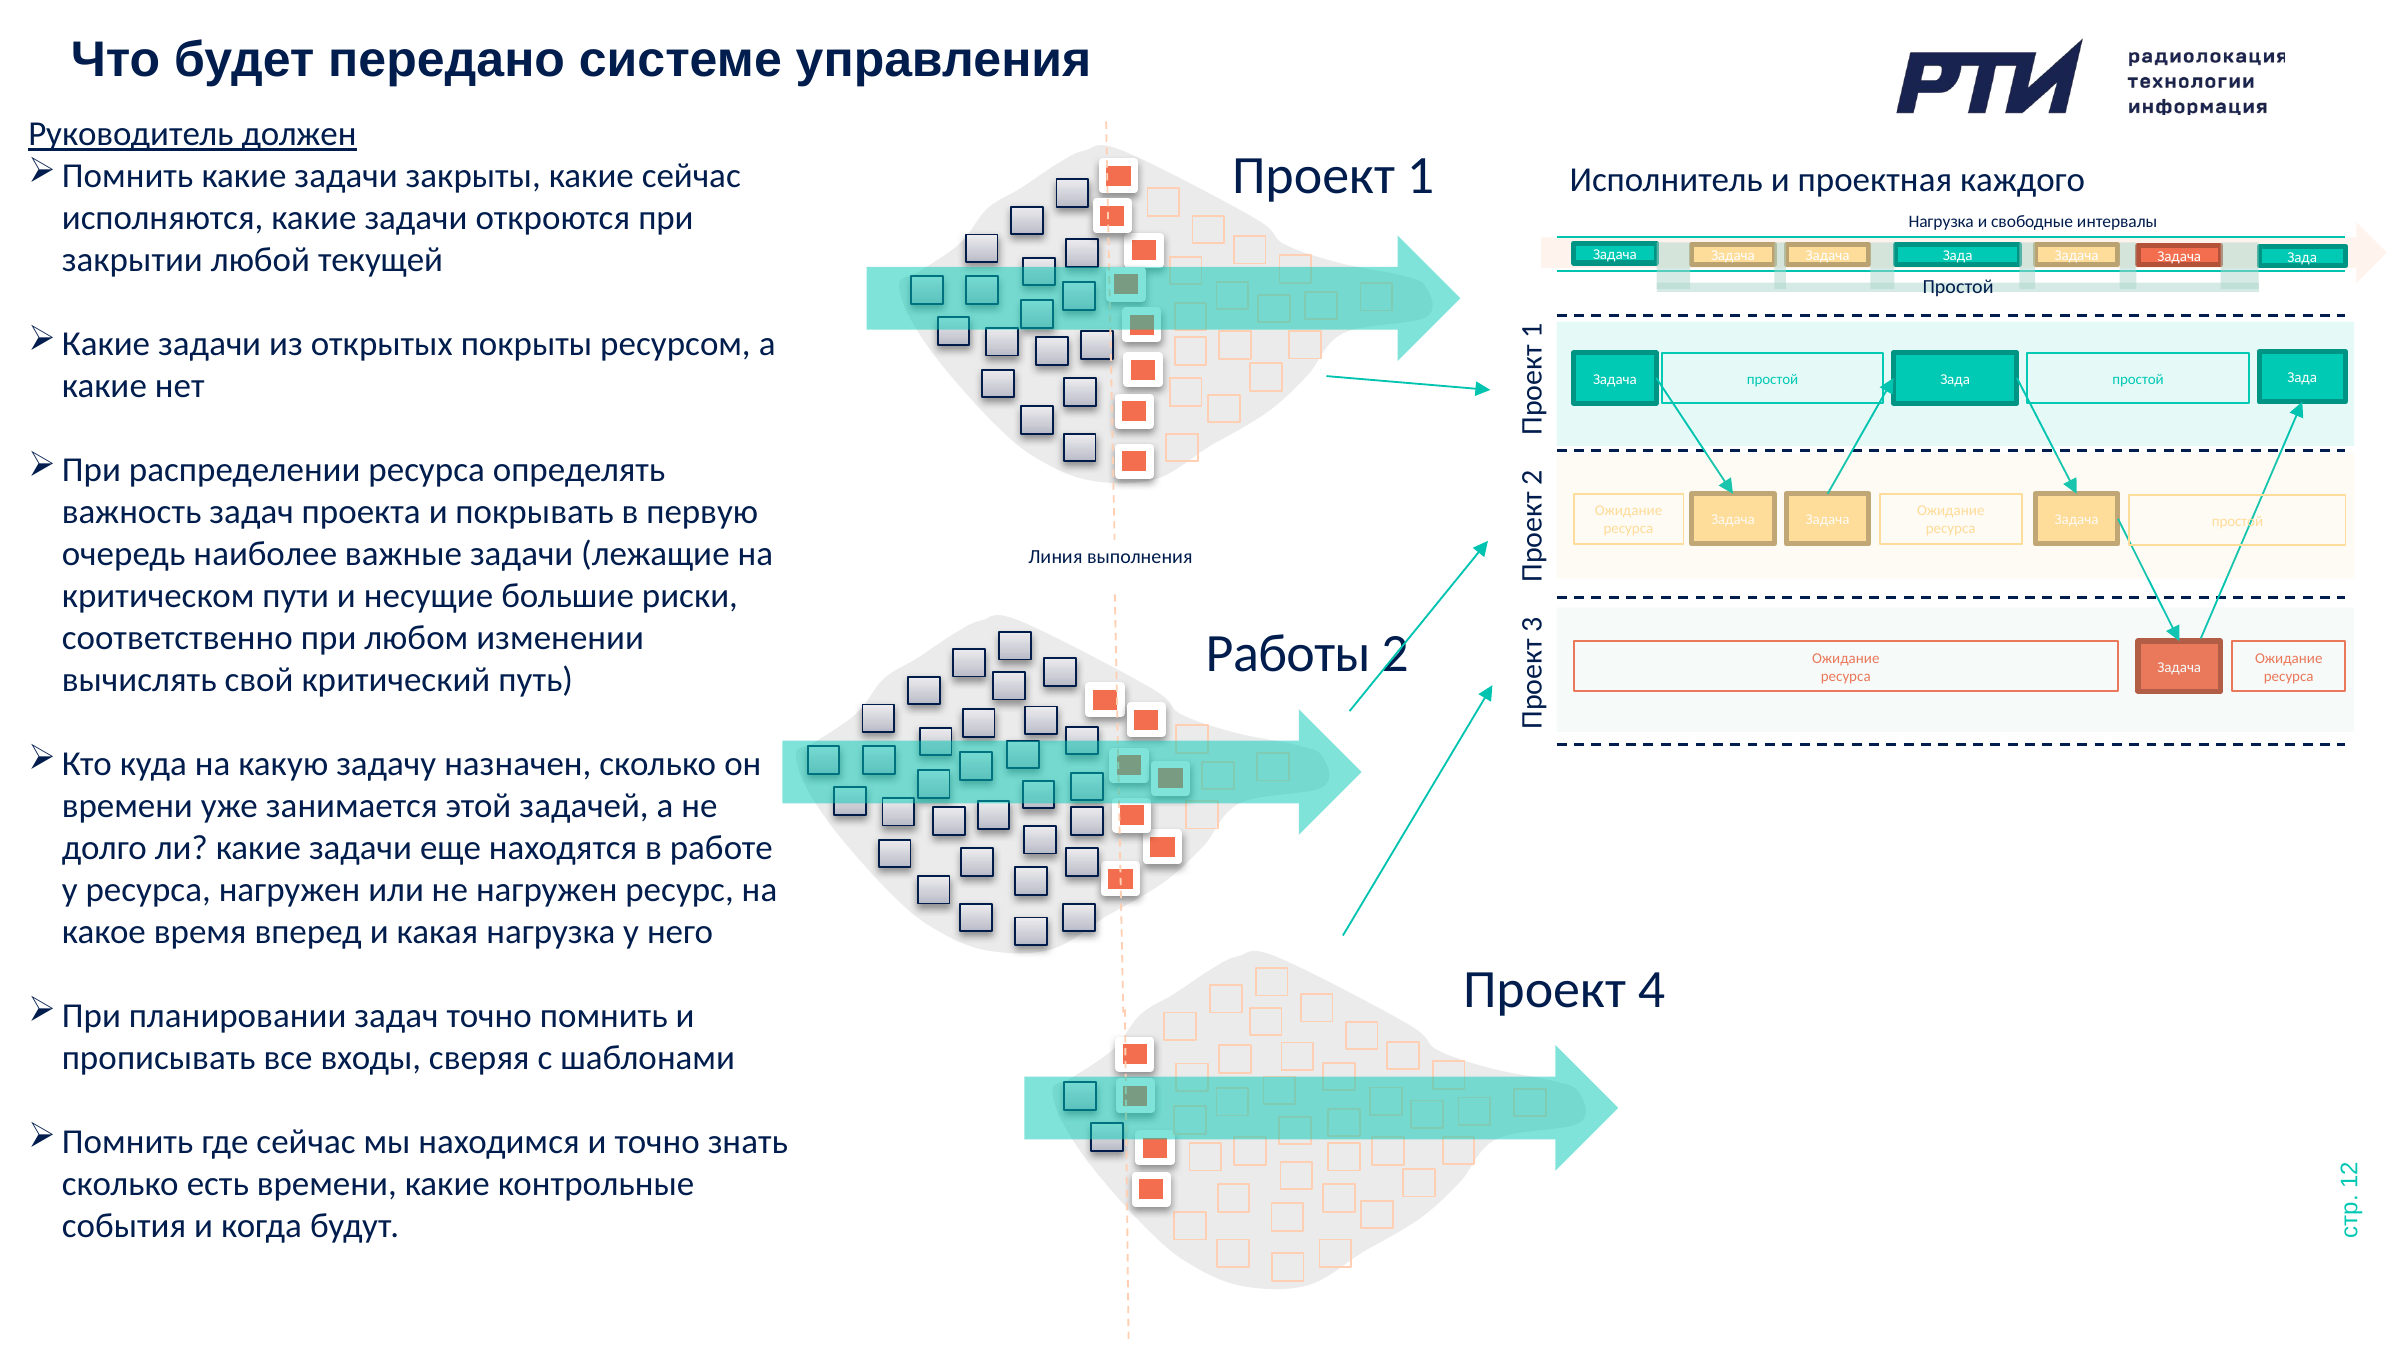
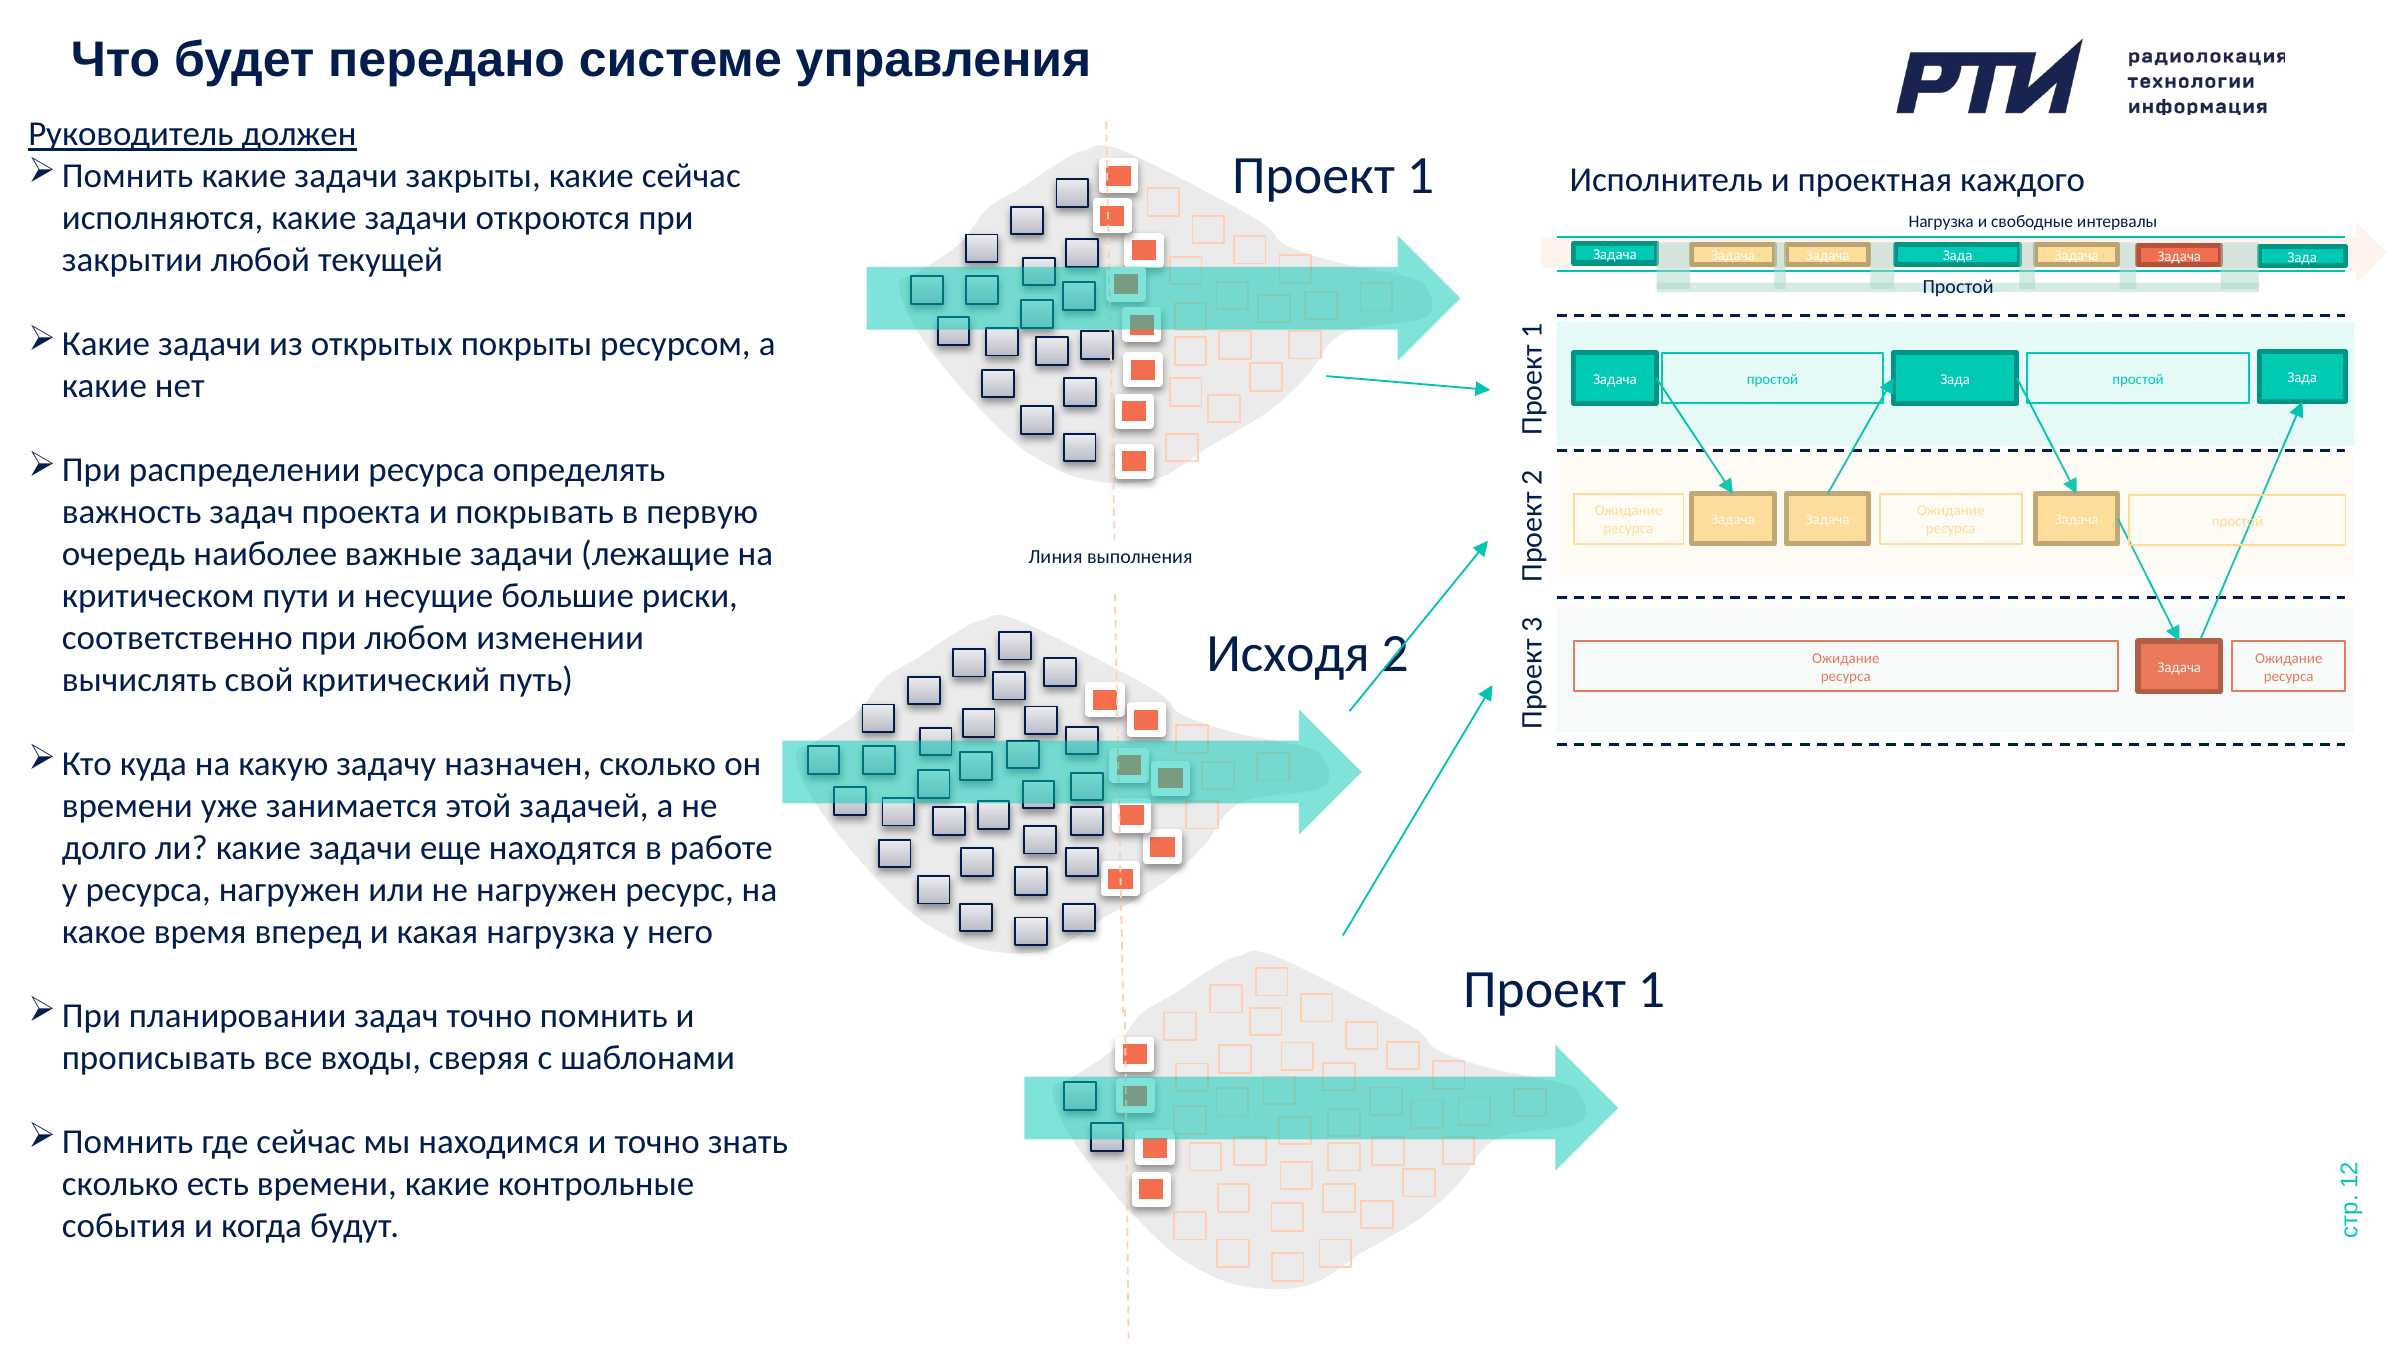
Работы: Работы -> Исходя (1288, 653)
4: 4 -> 1 (1652, 989)
